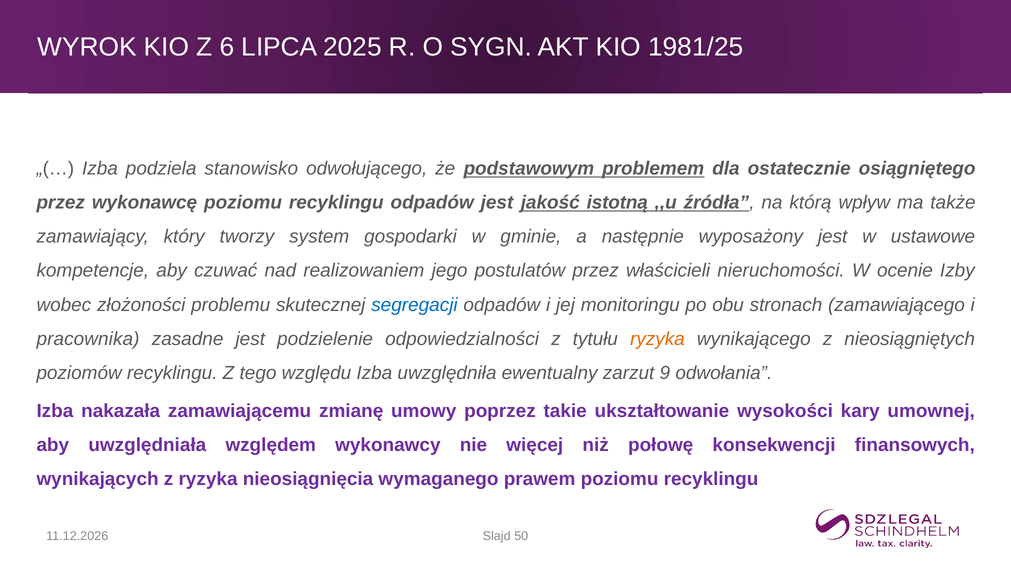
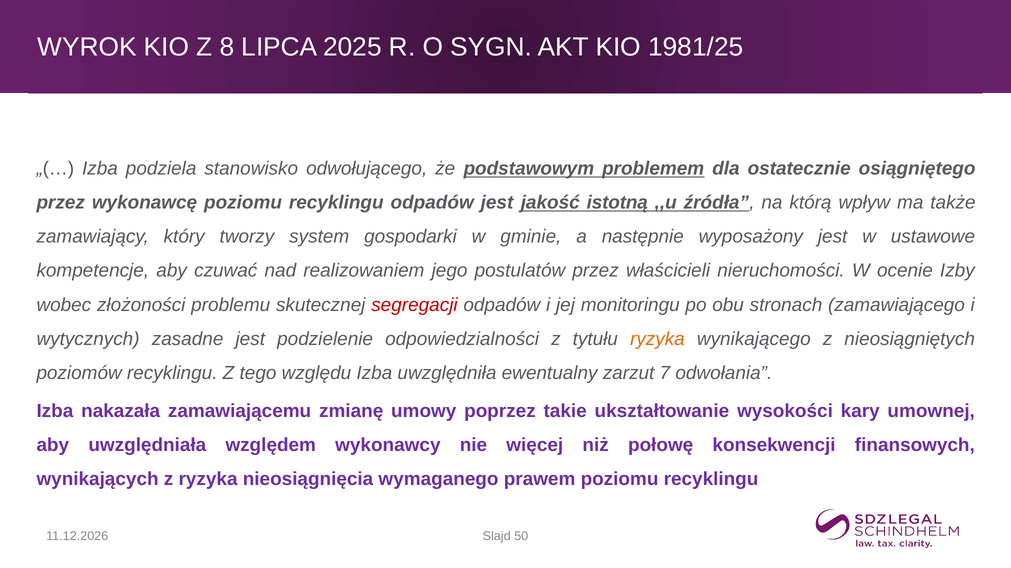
6: 6 -> 8 (227, 47)
segregacji colour: blue -> red (414, 305)
pracownika: pracownika -> wytycznych (88, 339)
9: 9 -> 7 (665, 373)
